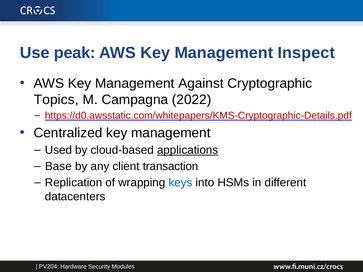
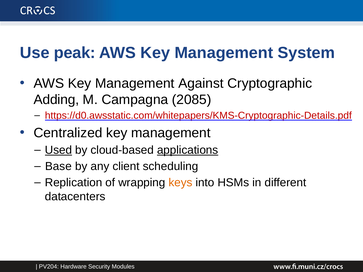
Inspect: Inspect -> System (306, 53)
Topics: Topics -> Adding (56, 100)
2022: 2022 -> 2085 (192, 100)
Used underline: none -> present (58, 150)
transaction: transaction -> scheduling (171, 166)
keys colour: blue -> orange (181, 183)
